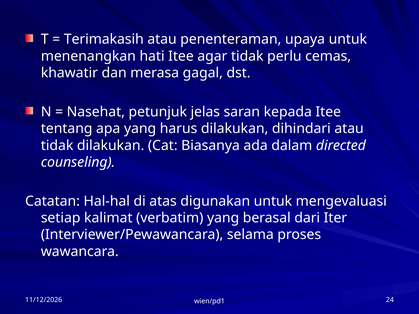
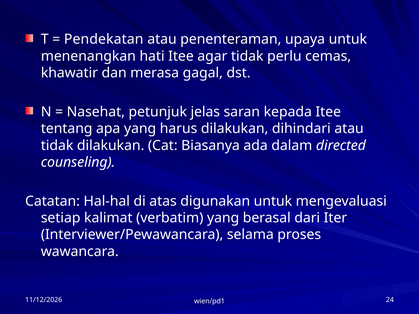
Terimakasih: Terimakasih -> Pendekatan (104, 39)
